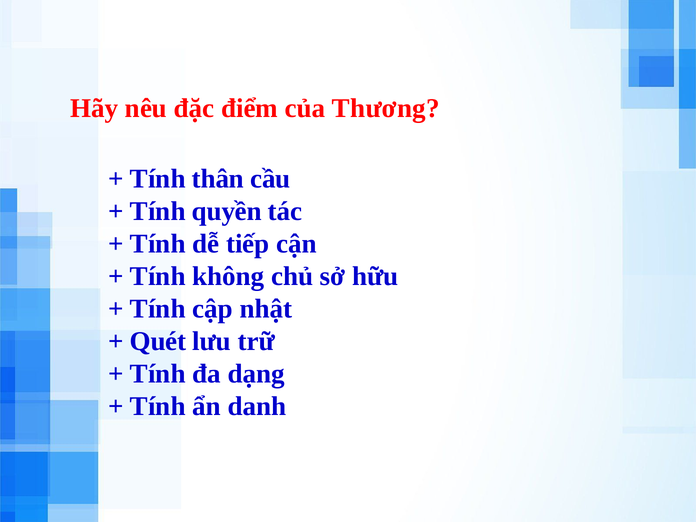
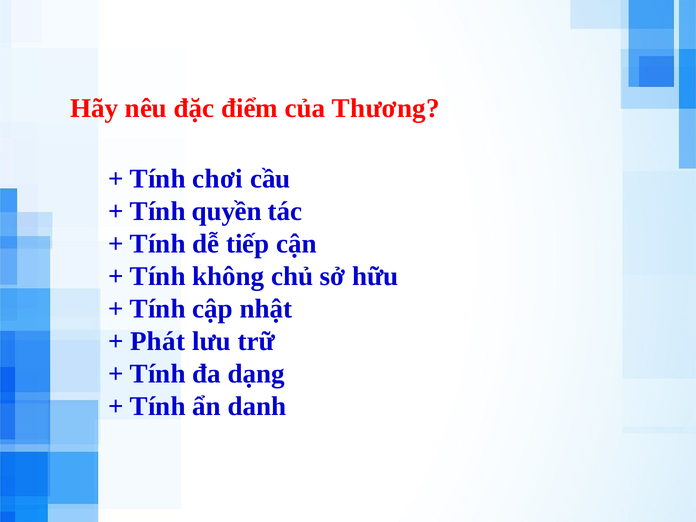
thân: thân -> chơi (218, 179)
Quét: Quét -> Phát (158, 341)
